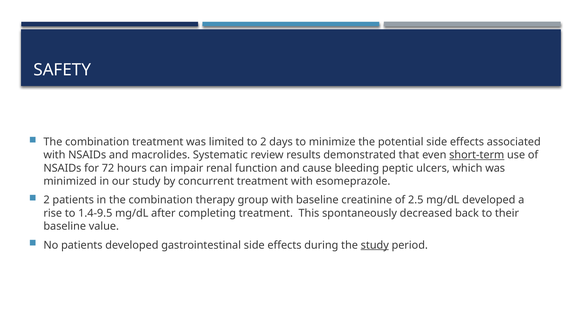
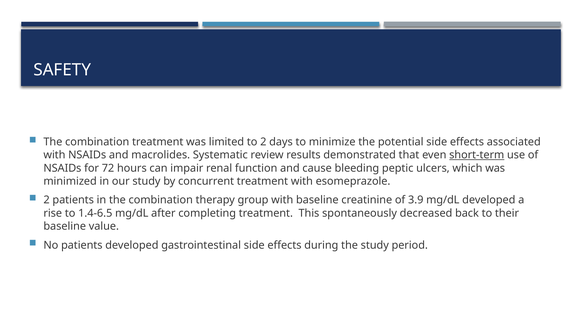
2.5: 2.5 -> 3.9 (416, 200)
1.4-9.5: 1.4-9.5 -> 1.4-6.5 (95, 213)
study underline: present -> none (375, 245)
